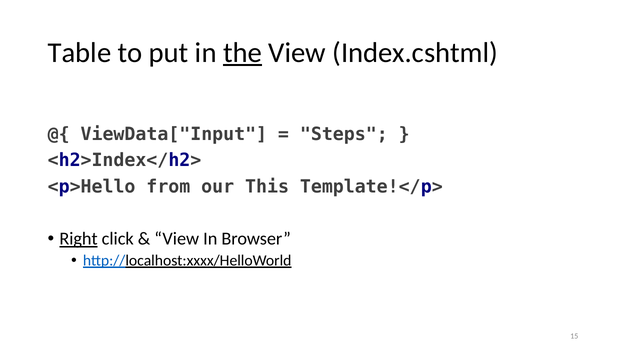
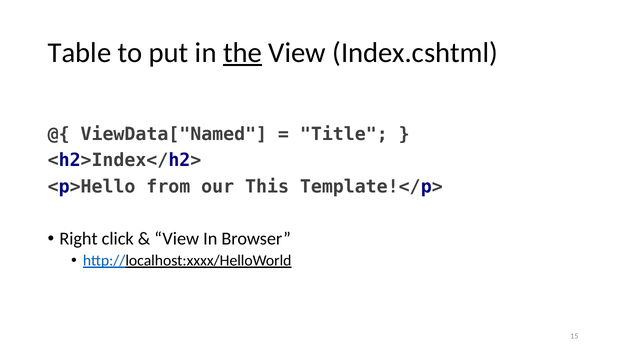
ViewData["Input: ViewData["Input -> ViewData["Named (174, 134)
Steps: Steps -> Title (344, 134)
Right underline: present -> none (79, 239)
